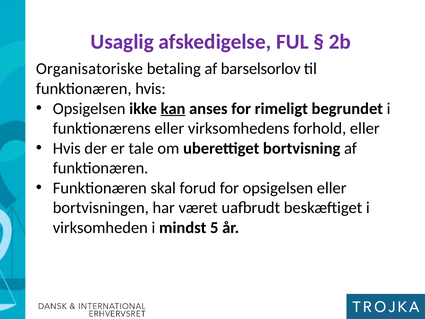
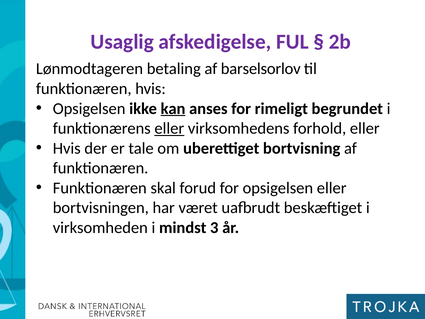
Organisatoriske: Organisatoriske -> Lønmodtageren (89, 69)
eller underline: none -> present (169, 128)
5: 5 -> 3 (214, 228)
